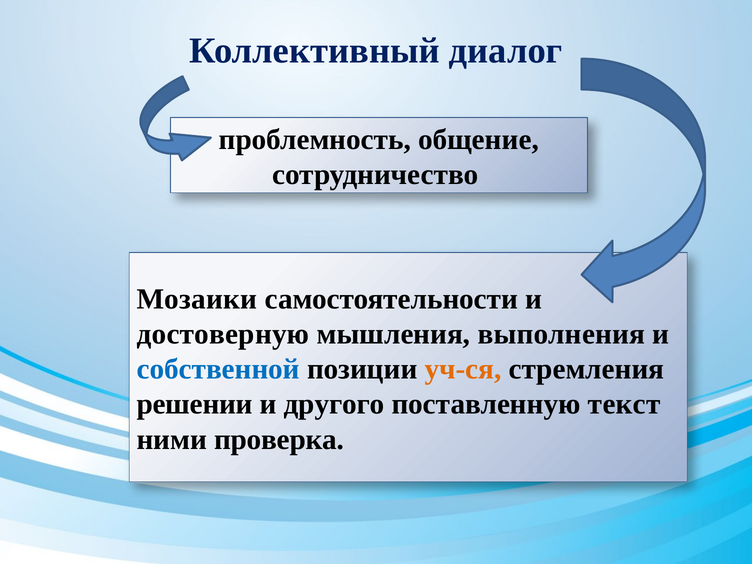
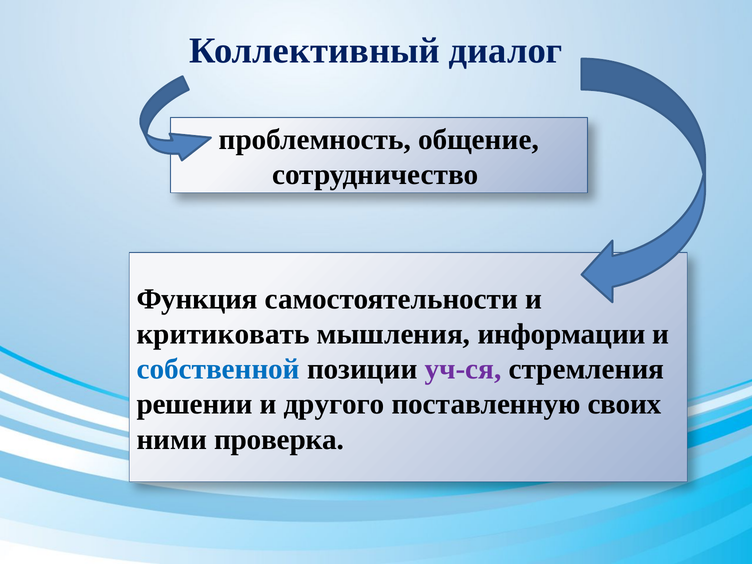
Мозаики: Мозаики -> Функция (197, 299)
достоверную: достоверную -> критиковать (223, 334)
выполнения: выполнения -> информации (562, 334)
уч-ся colour: orange -> purple (463, 369)
текст: текст -> своих (625, 404)
